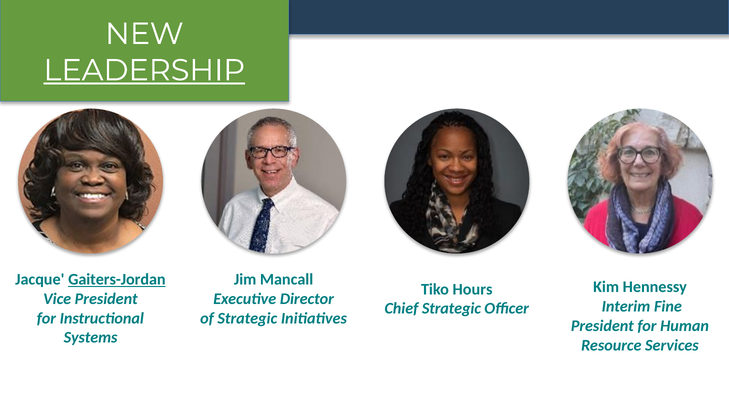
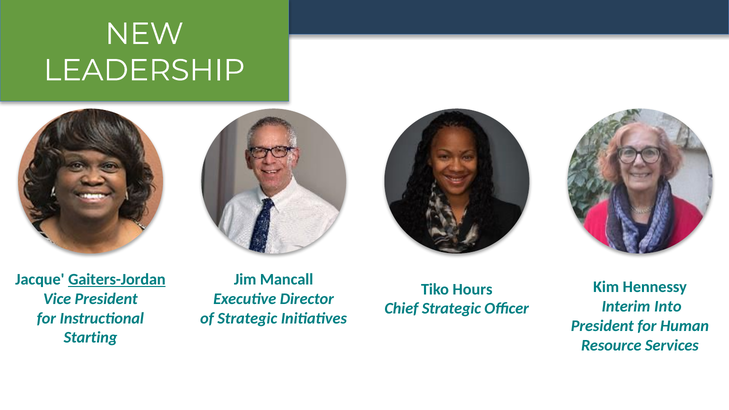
LEADERSHIP underline: present -> none (144, 70)
Fine: Fine -> Into (668, 307)
Systems: Systems -> Starting (91, 338)
